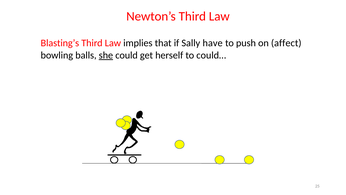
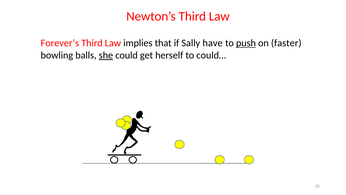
Blasting’s: Blasting’s -> Forever’s (60, 43)
push underline: none -> present (246, 43)
affect: affect -> faster (286, 43)
